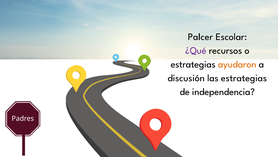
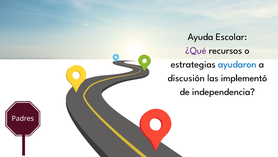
Palcer: Palcer -> Ayuda (200, 37)
ayudaron colour: orange -> blue (237, 64)
las estrategias: estrategias -> implementó (244, 78)
